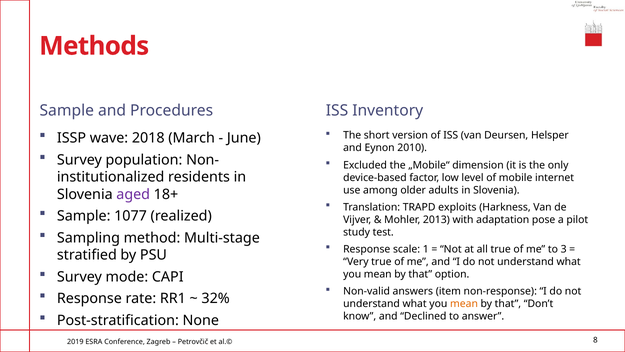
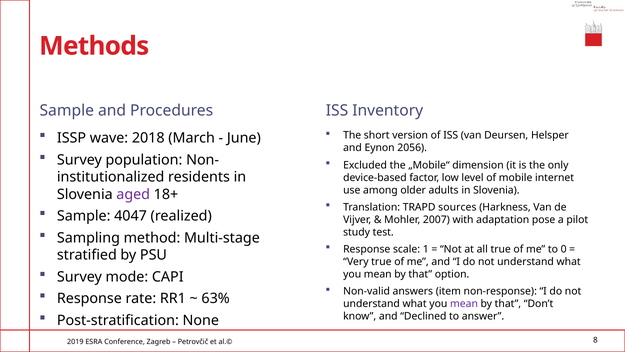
2010: 2010 -> 2056 (412, 148)
exploits: exploits -> sources (457, 207)
1077: 1077 -> 4047 (131, 216)
2013: 2013 -> 2007 (436, 219)
3: 3 -> 0 (564, 249)
32%: 32% -> 63% (216, 298)
mean colour: orange -> purple (464, 304)
